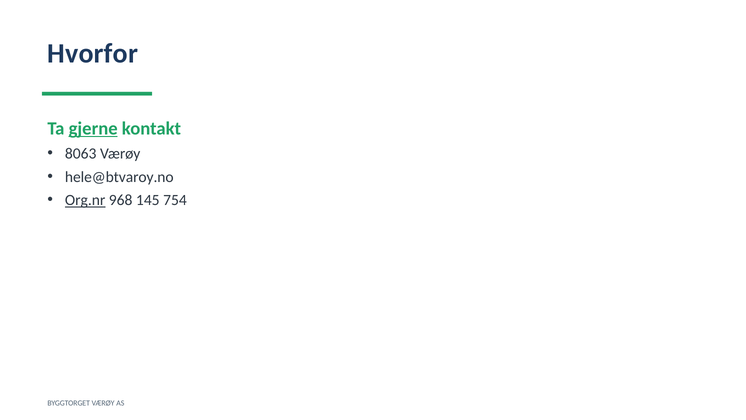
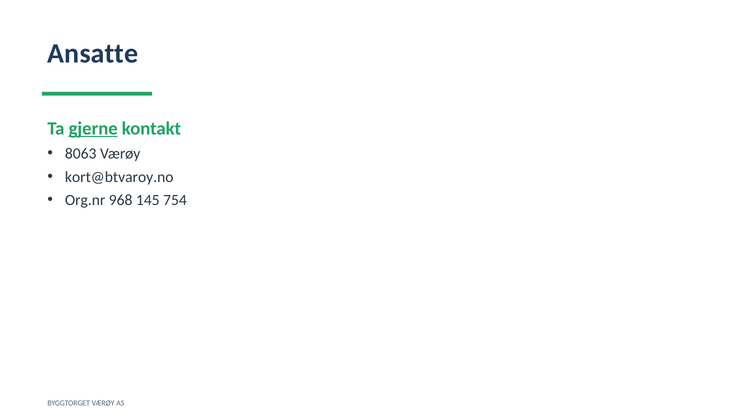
Hvorfor: Hvorfor -> Ansatte (93, 53)
hele@btvaroy.no: hele@btvaroy.no -> kort@btvaroy.no (119, 177)
Org.nr underline: present -> none (85, 200)
